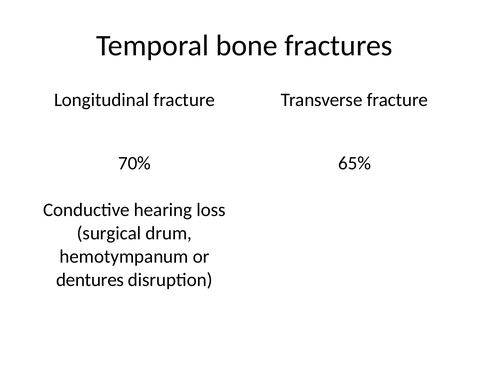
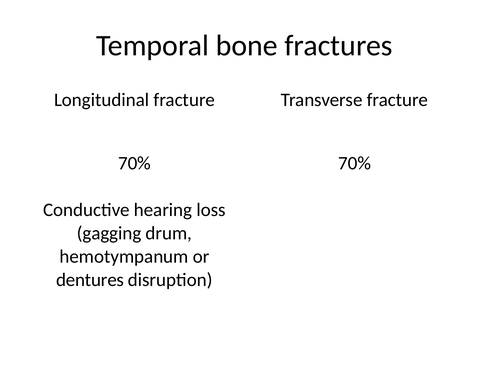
70% 65%: 65% -> 70% (355, 163)
surgical: surgical -> gagging (109, 233)
